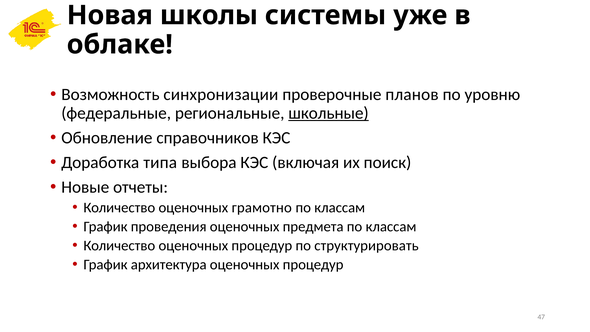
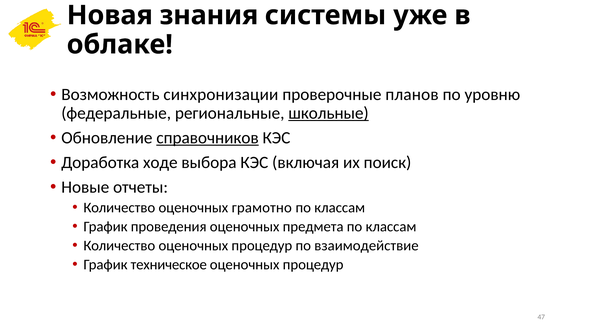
школы: школы -> знания (209, 15)
справочников underline: none -> present (208, 138)
типа: типа -> ходе (160, 162)
структурировать: структурировать -> взаимодействие (366, 245)
архитектура: архитектура -> техническое (169, 264)
